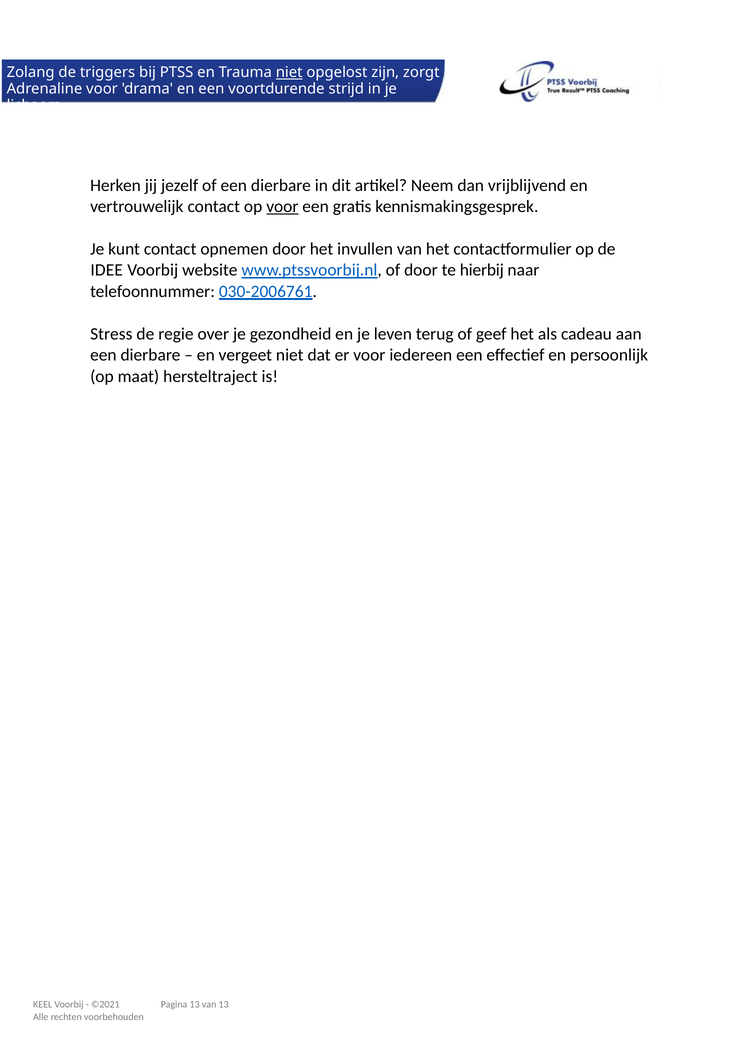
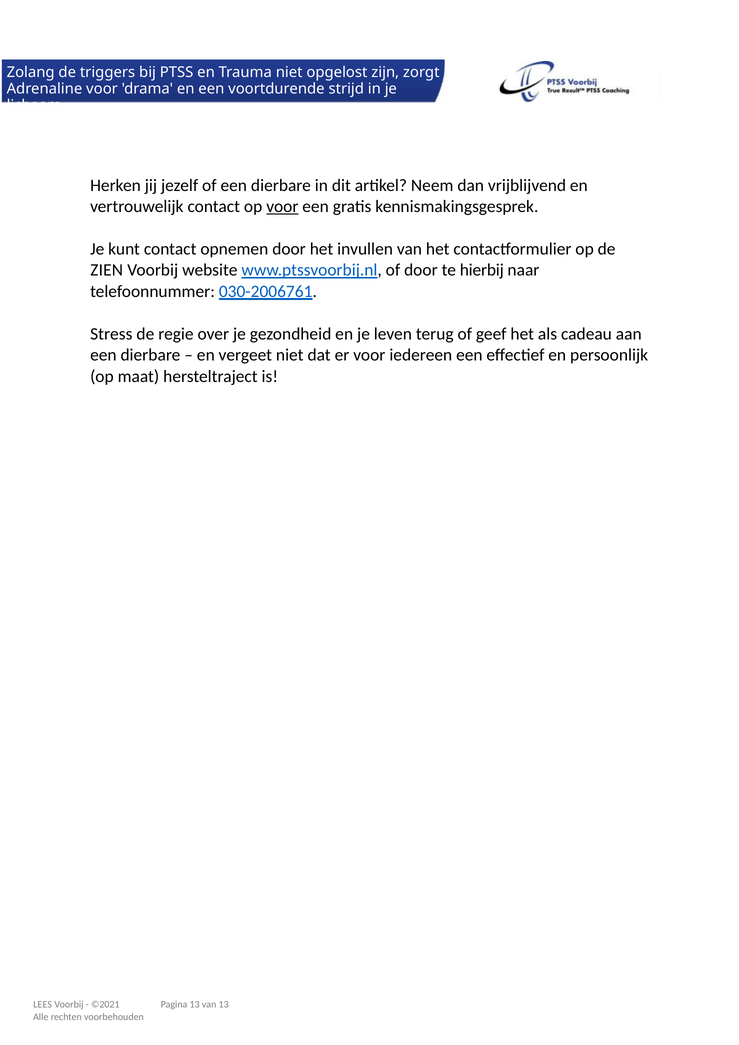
niet underline: present -> none (289, 72)
IDEE: IDEE -> ZIEN (107, 270)
KEEL: KEEL -> LEES (43, 1004)
